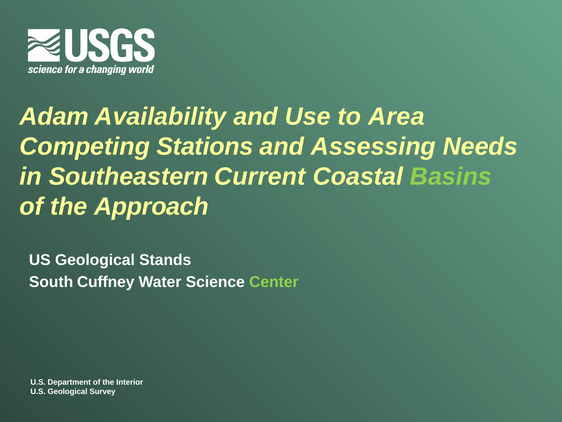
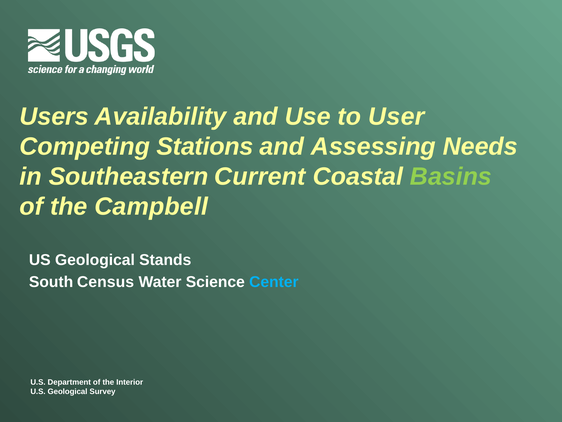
Adam: Adam -> Users (54, 116)
Area: Area -> User (396, 116)
Approach: Approach -> Campbell (151, 206)
Cuffney: Cuffney -> Census (106, 282)
Center colour: light green -> light blue (274, 282)
